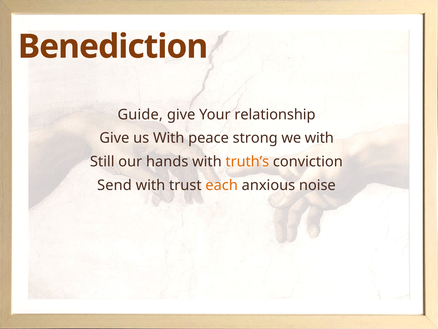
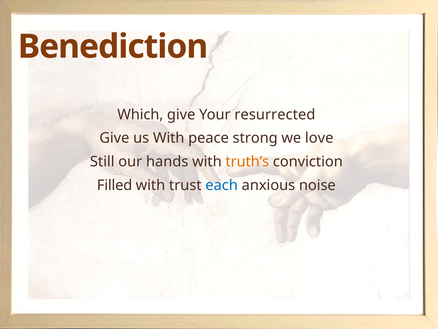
Guide: Guide -> Which (140, 114)
relationship: relationship -> resurrected (275, 114)
we with: with -> love (319, 138)
Send: Send -> Filled (115, 185)
each colour: orange -> blue (222, 185)
